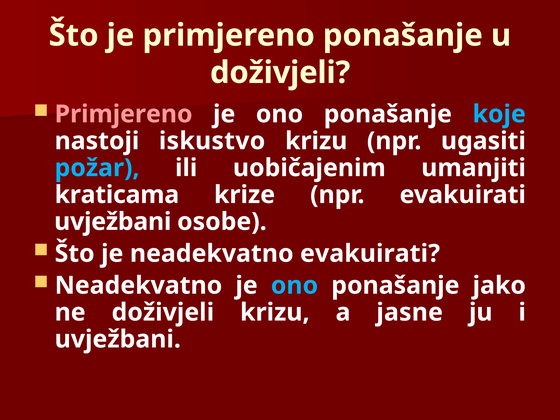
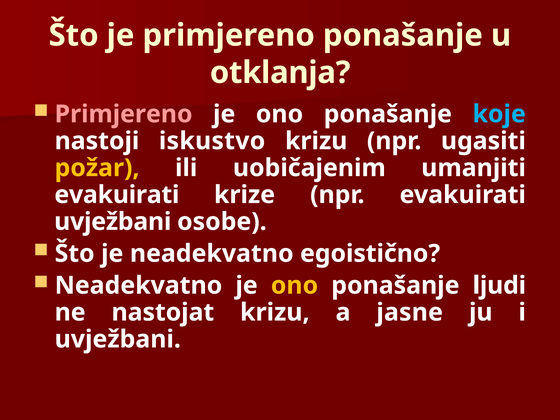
doživjeli: doživjeli -> otklanja (280, 73)
požar colour: light blue -> yellow (97, 168)
kraticama: kraticama -> evakuirati (117, 195)
neadekvatno evakuirati: evakuirati -> egoistično (370, 254)
ono colour: light blue -> yellow (294, 285)
jako: jako -> ljudi (499, 285)
ne doživjeli: doživjeli -> nastojat (163, 312)
